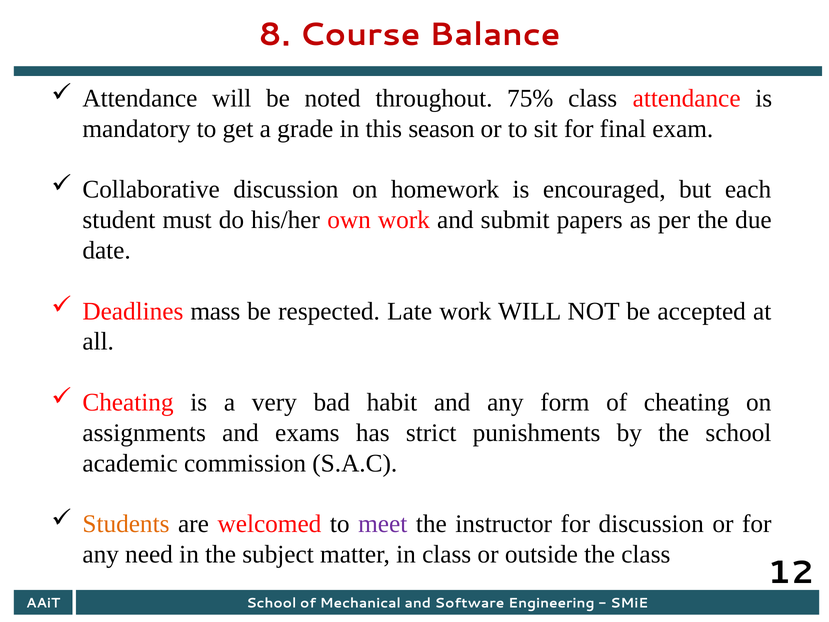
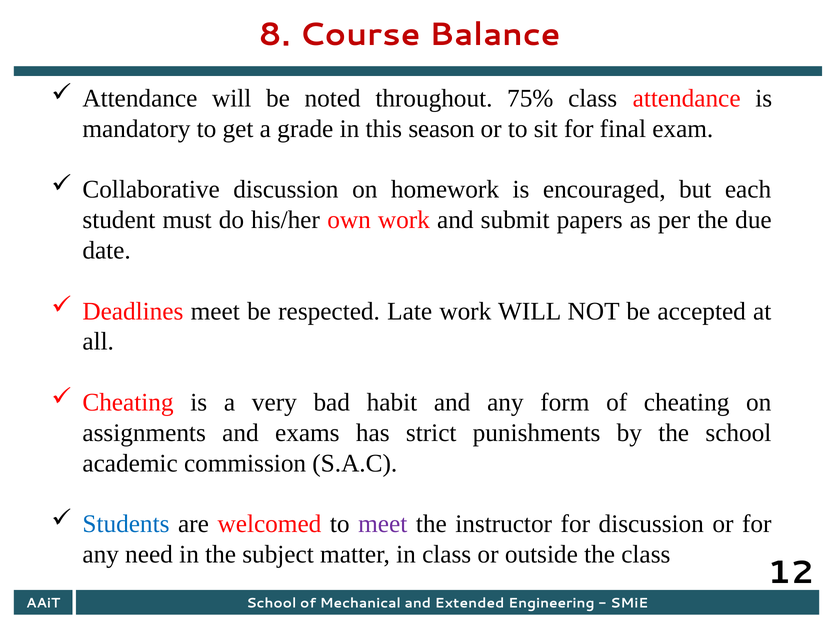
Deadlines mass: mass -> meet (215, 311)
Students colour: orange -> blue (126, 524)
Software: Software -> Extended (470, 603)
